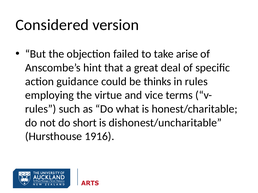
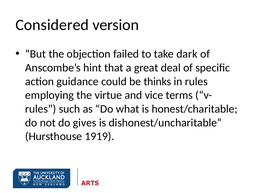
arise: arise -> dark (187, 54)
short: short -> gives (85, 123)
1916: 1916 -> 1919 (99, 137)
